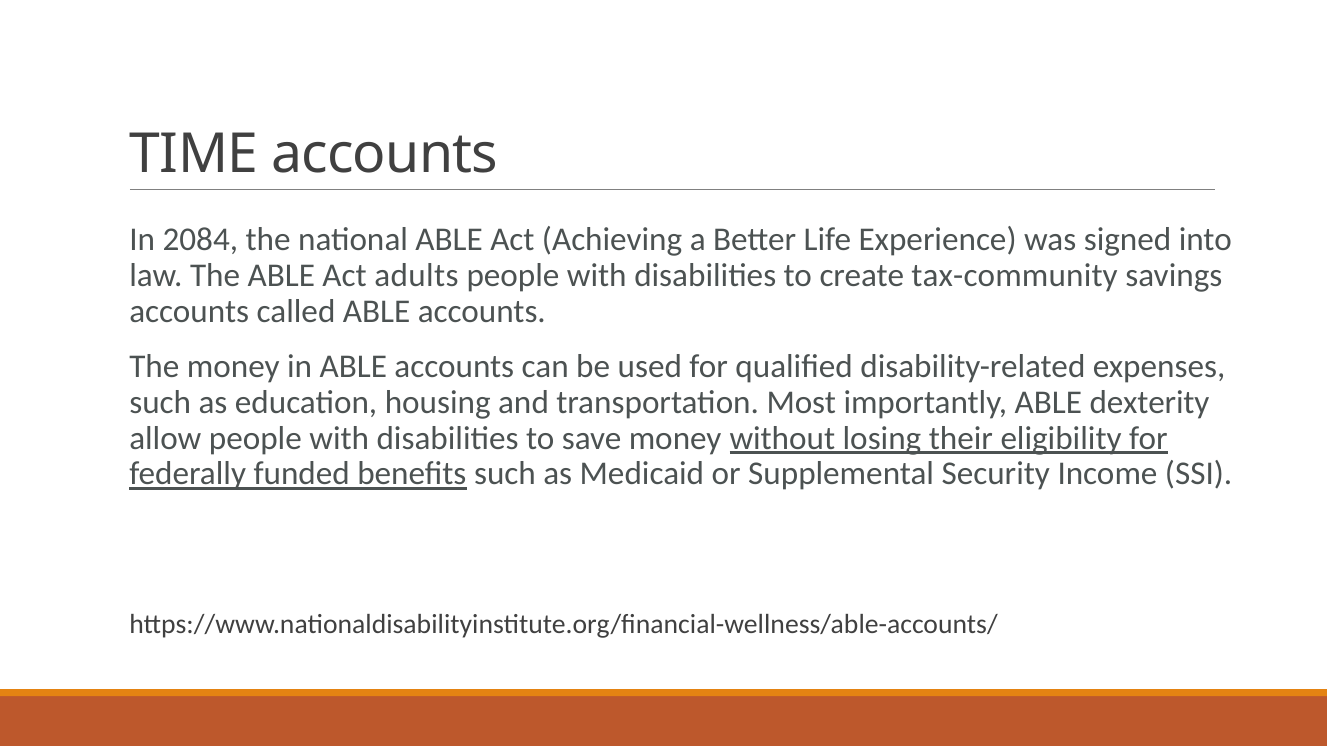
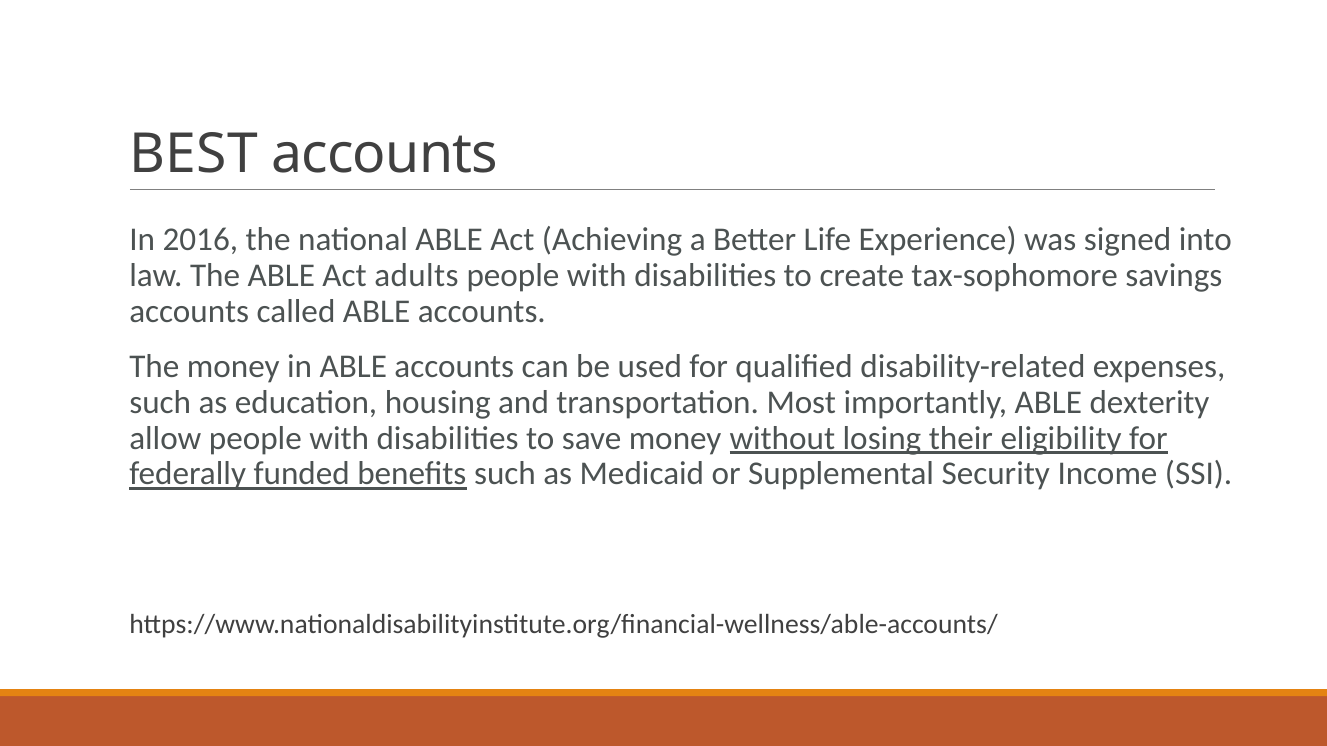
TIME: TIME -> BEST (194, 155)
2084: 2084 -> 2016 (200, 240)
tax-community: tax-community -> tax-sophomore (1015, 276)
